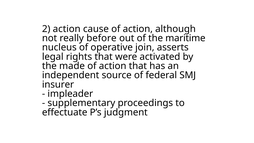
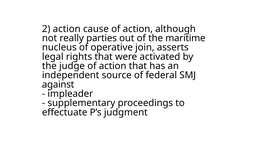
before: before -> parties (102, 38)
made: made -> judge (72, 66)
insurer: insurer -> against (58, 84)
